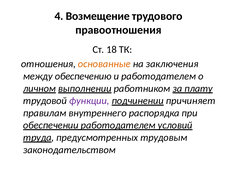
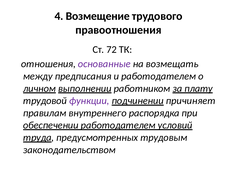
18: 18 -> 72 (112, 49)
основанные colour: orange -> purple (104, 64)
заключения: заключения -> возмещать (172, 64)
обеспечению: обеспечению -> предписания (83, 76)
